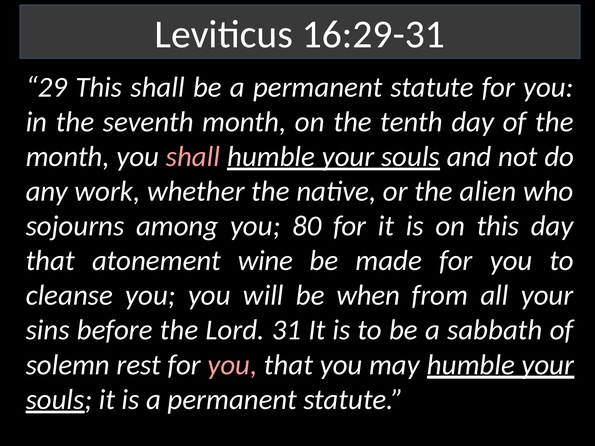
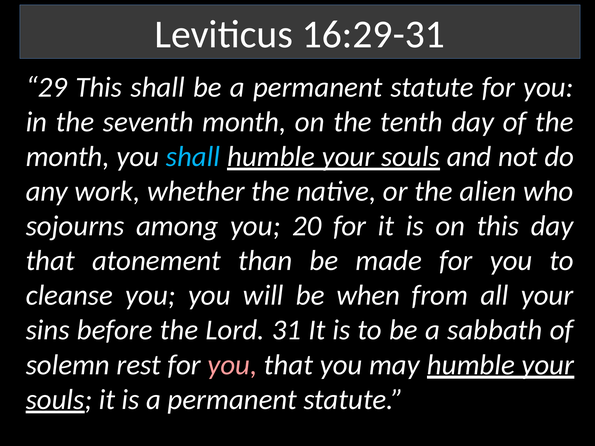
shall colour: pink -> light blue (193, 157)
80: 80 -> 20 (307, 226)
wine: wine -> than (265, 261)
